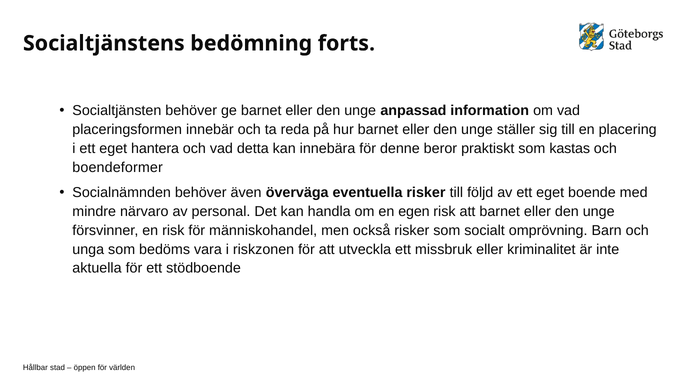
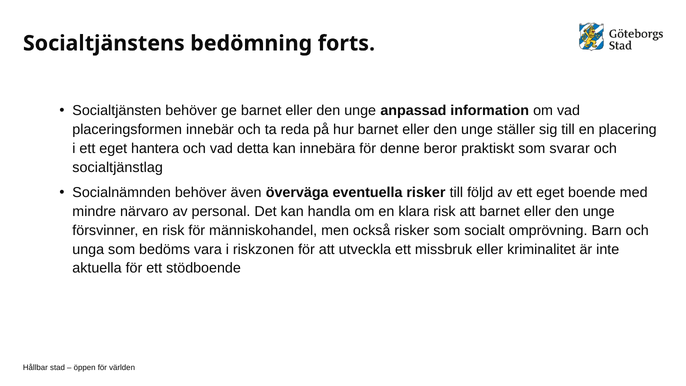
kastas: kastas -> svarar (570, 148)
boendeformer: boendeformer -> socialtjänstlag (118, 167)
egen: egen -> klara (414, 211)
